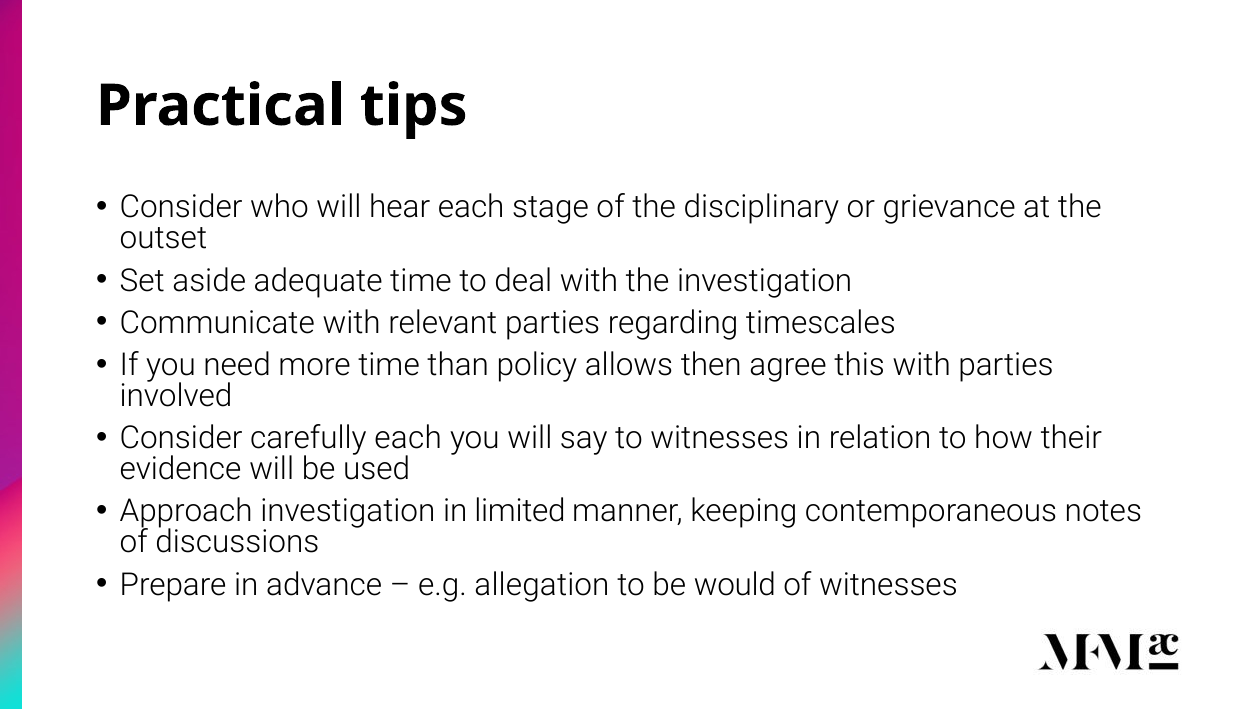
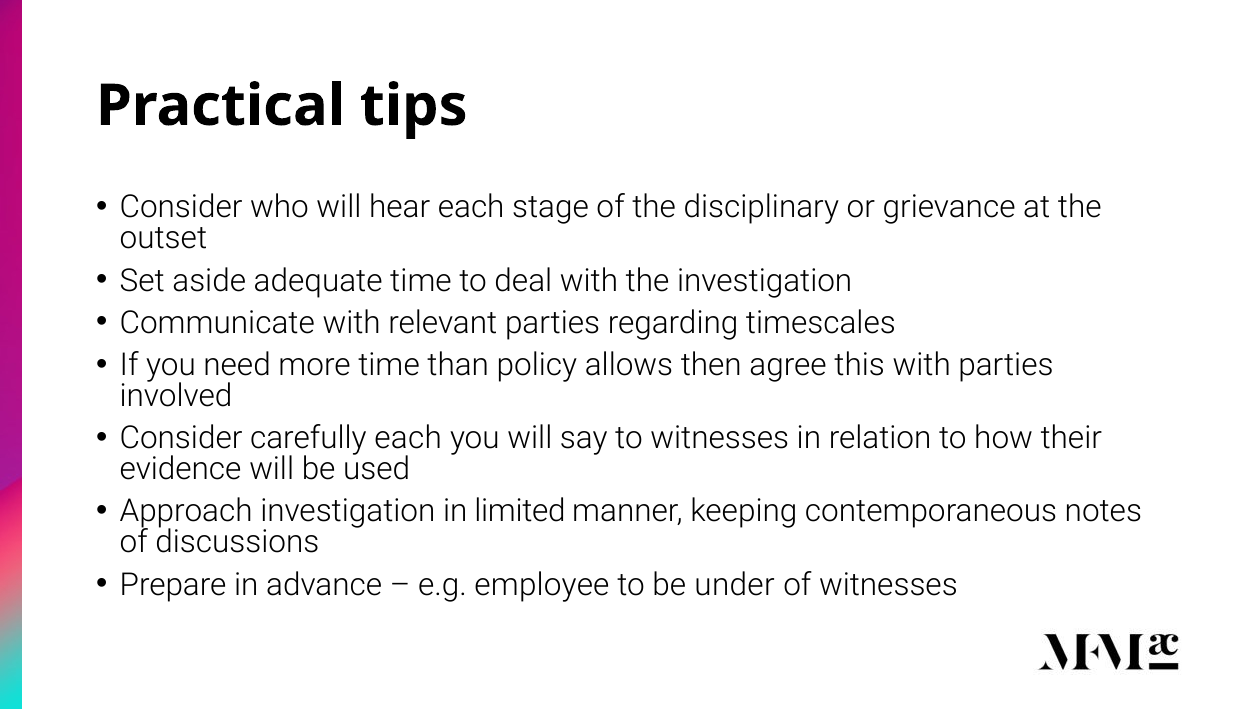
allegation: allegation -> employee (542, 584)
would: would -> under (735, 584)
